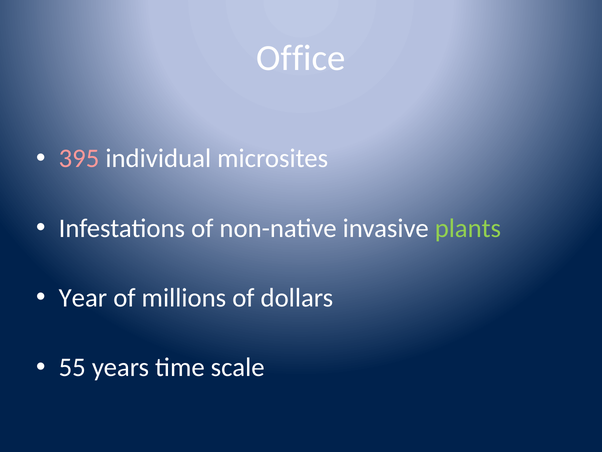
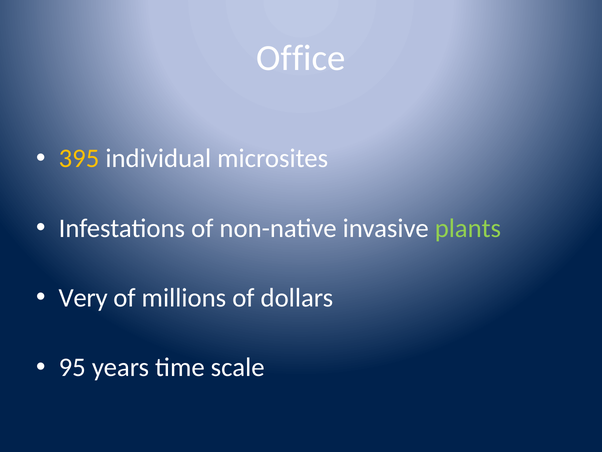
395 colour: pink -> yellow (79, 158)
Year: Year -> Very (83, 298)
55: 55 -> 95 (72, 367)
